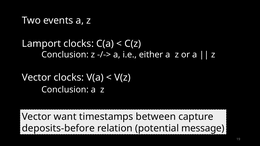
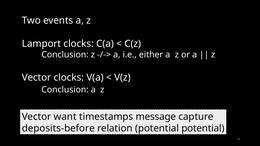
between: between -> message (156, 117)
potential message: message -> potential (203, 129)
